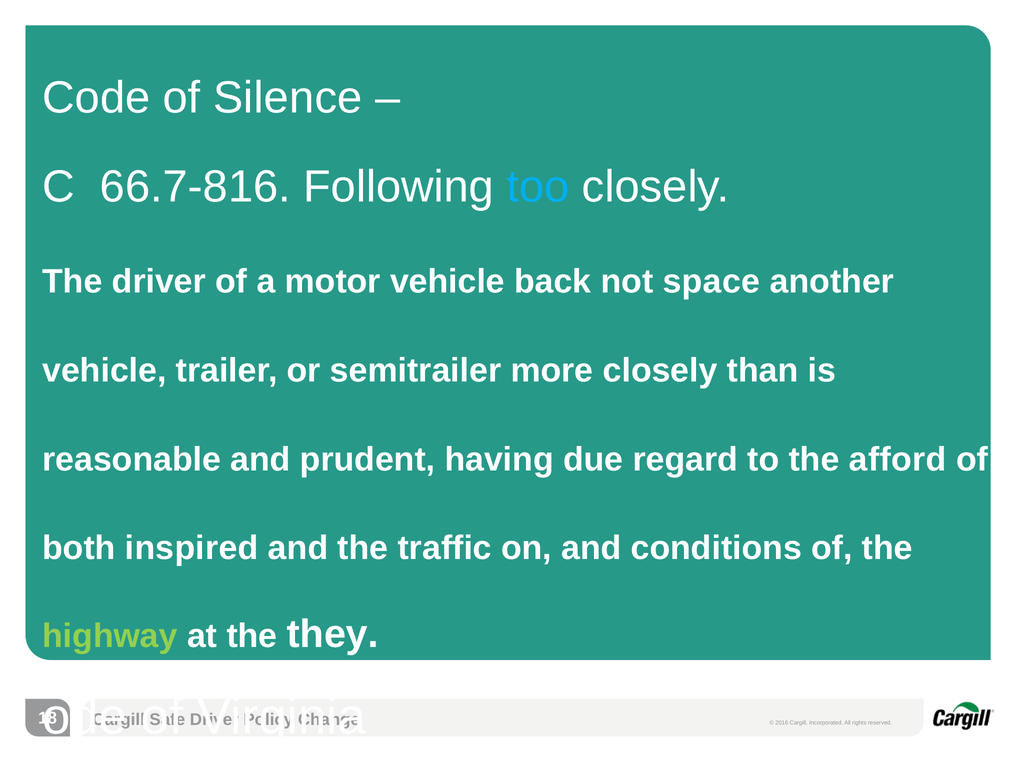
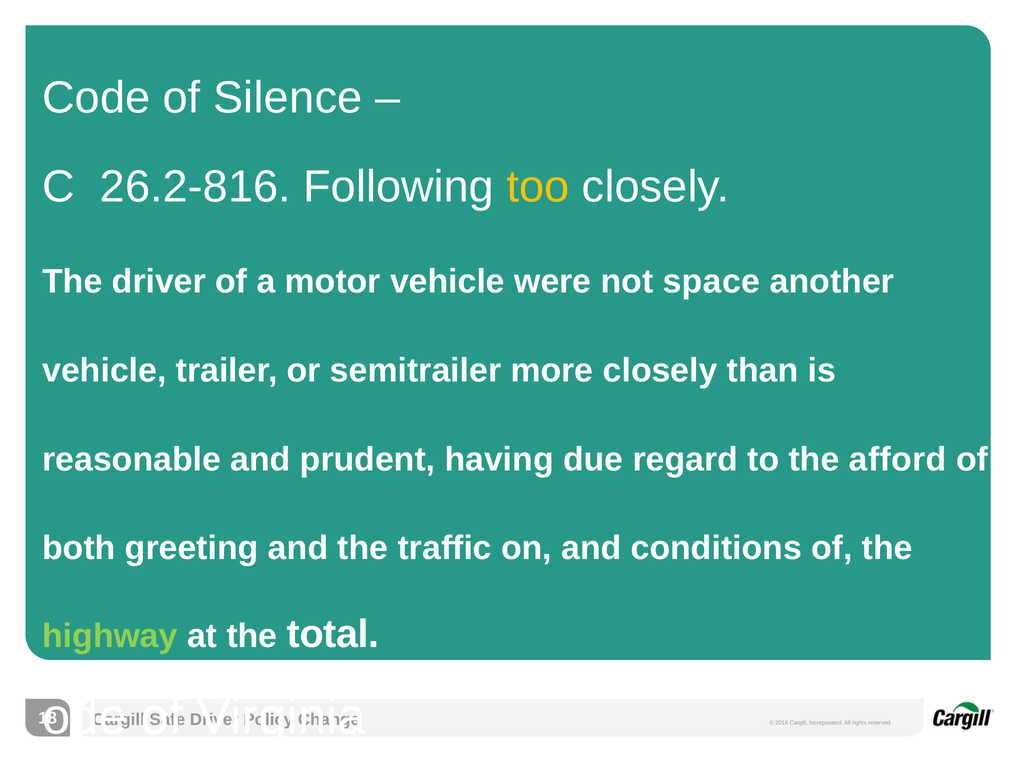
66.7-816: 66.7-816 -> 26.2-816 (195, 187)
too colour: light blue -> yellow (538, 187)
back: back -> were (553, 282)
inspired: inspired -> greeting (192, 548)
they: they -> total (333, 634)
